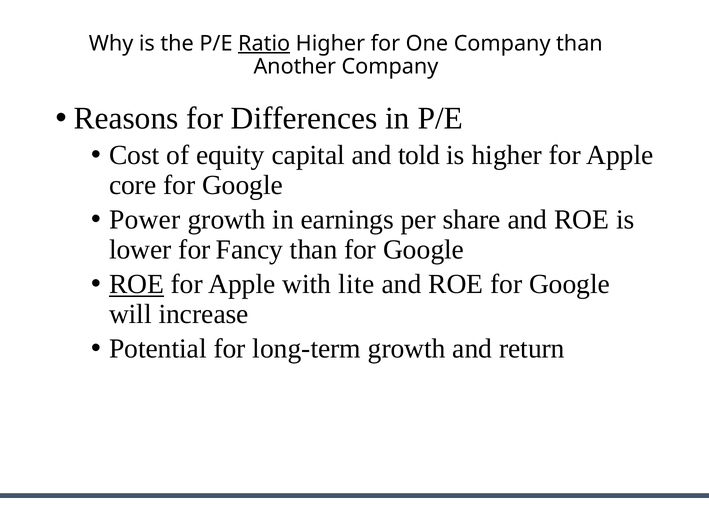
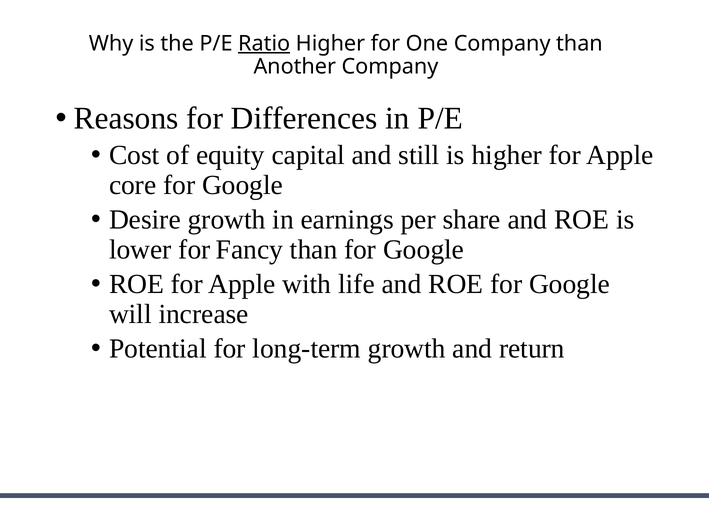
told: told -> still (419, 155)
Power: Power -> Desire (145, 220)
ROE underline: present -> none (137, 284)
lite: lite -> life (356, 284)
